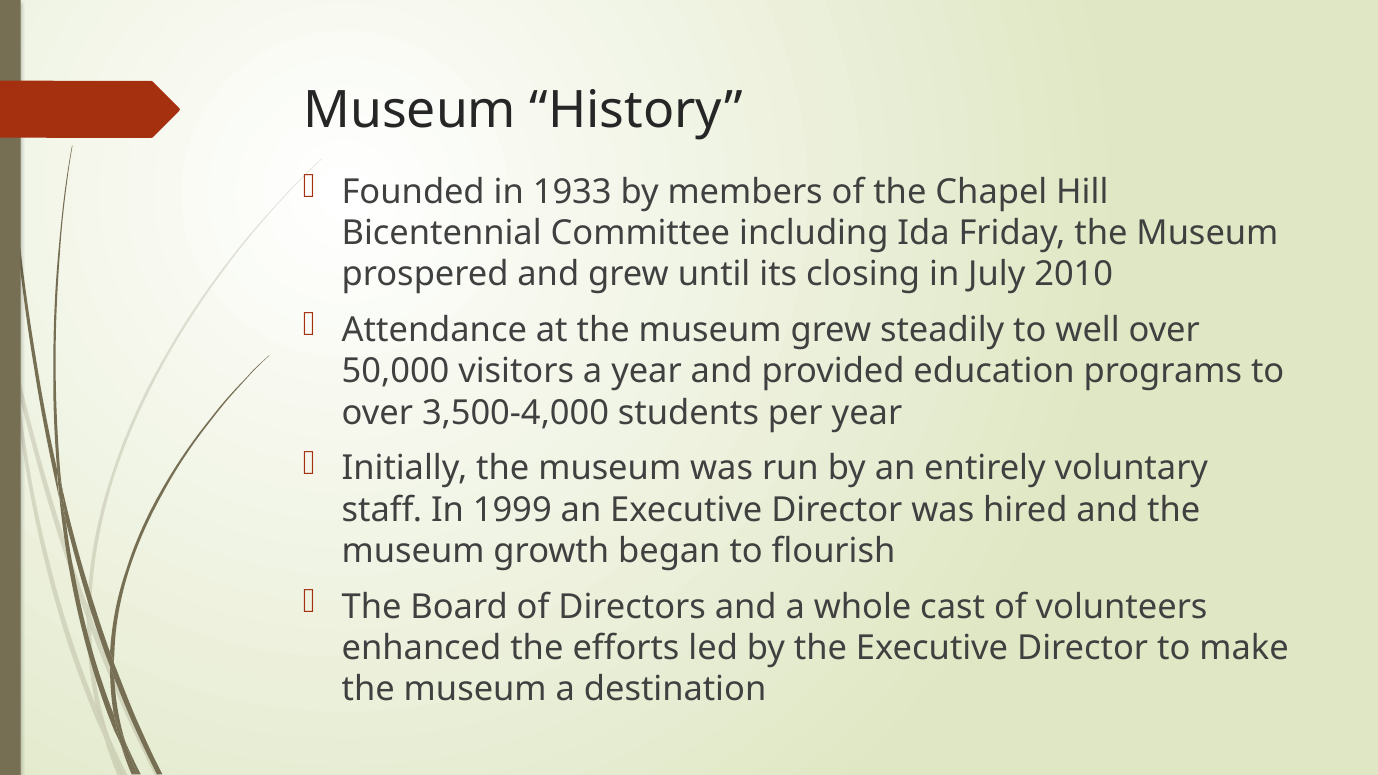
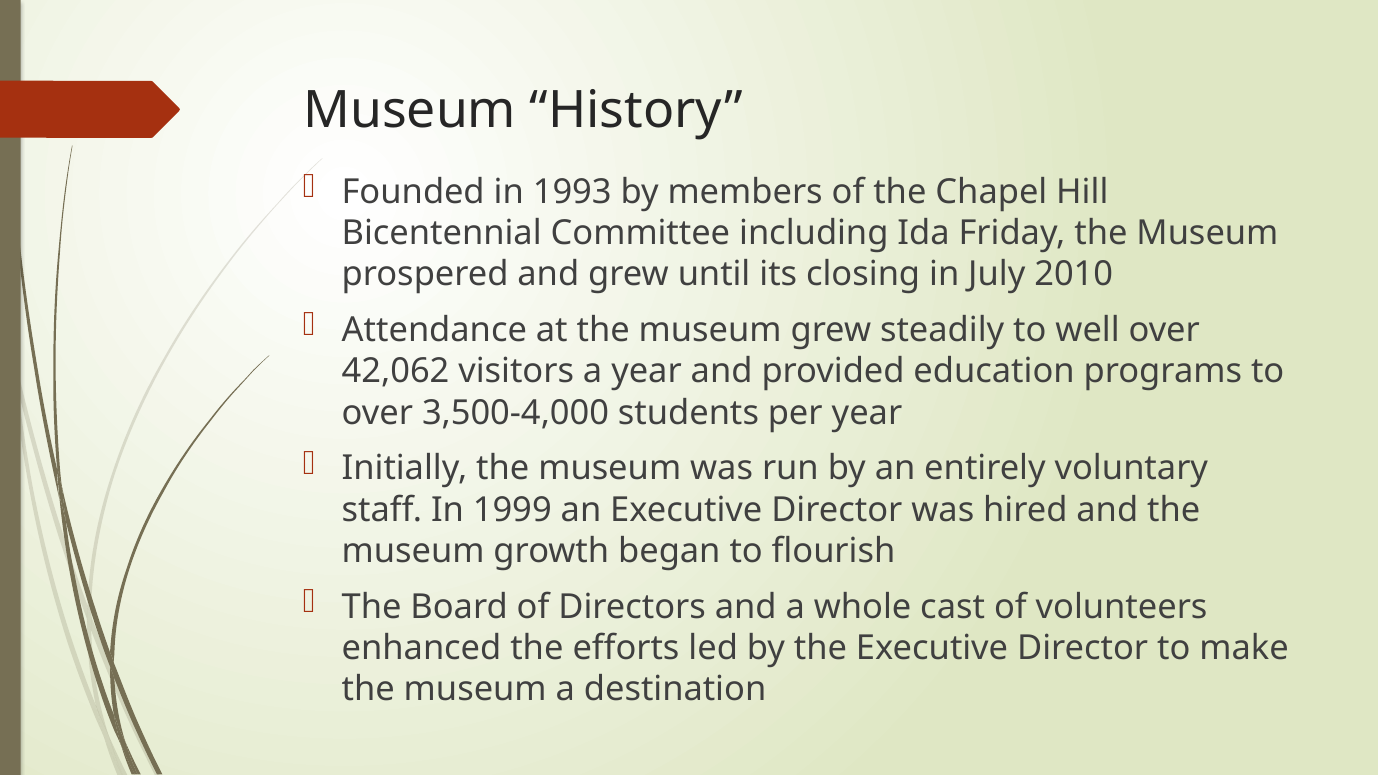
1933: 1933 -> 1993 (572, 192)
50,000: 50,000 -> 42,062 (396, 372)
